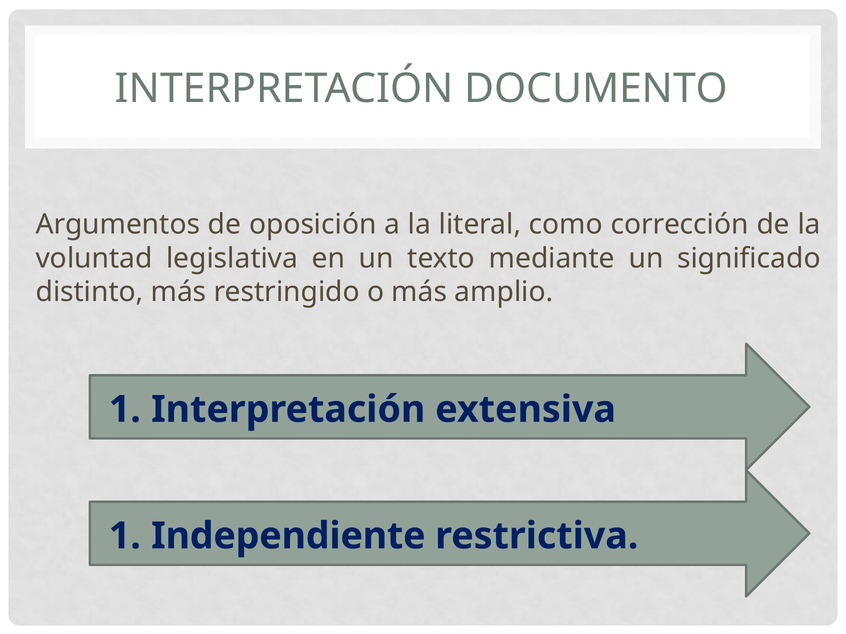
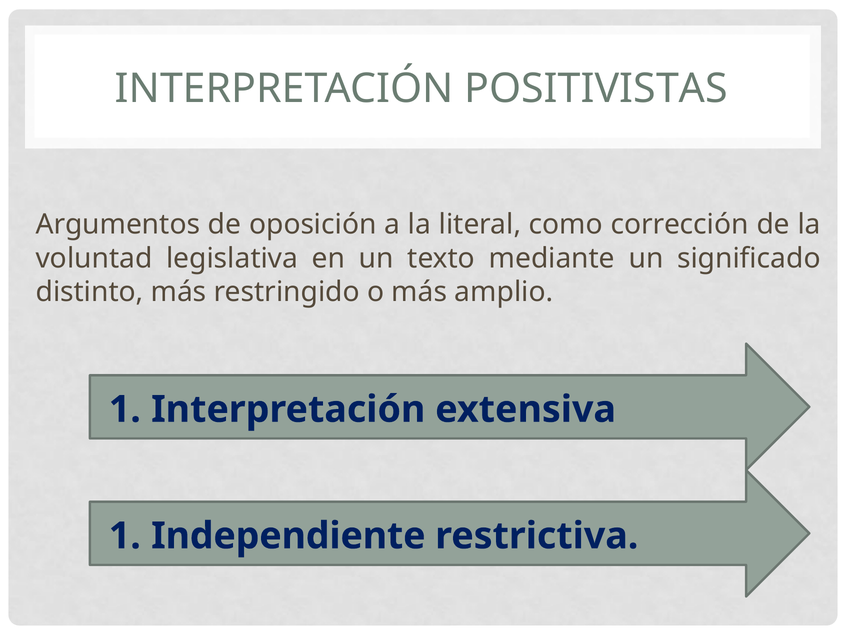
DOCUMENTO: DOCUMENTO -> POSITIVISTAS (596, 89)
